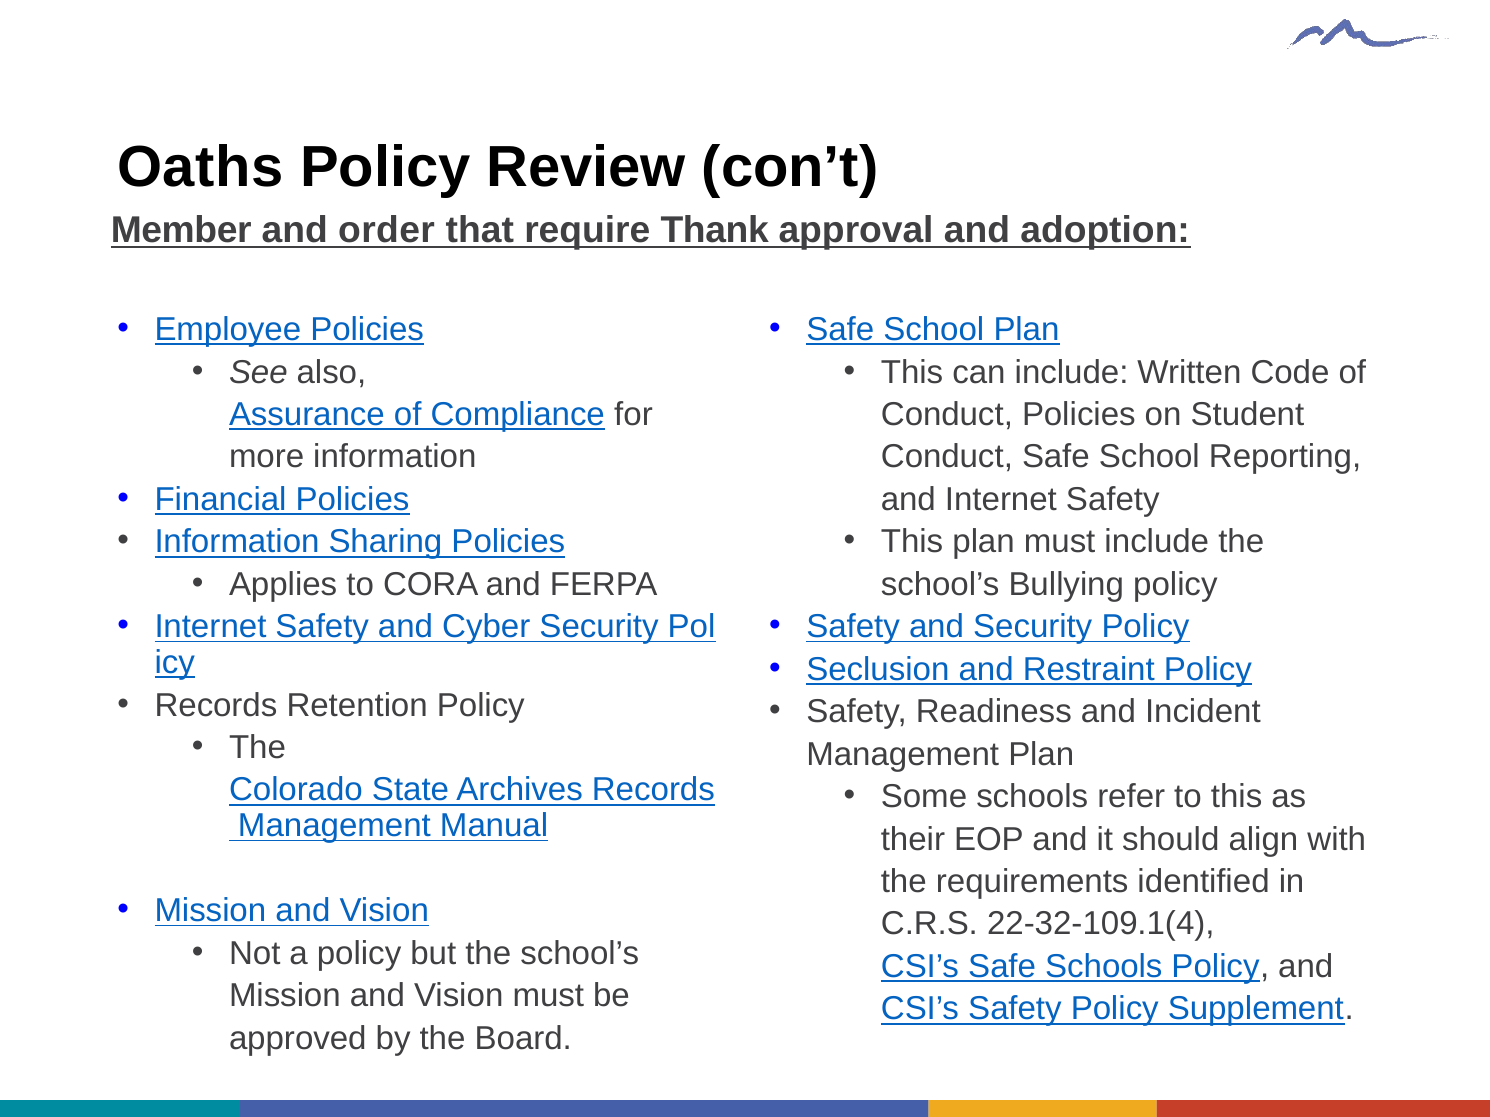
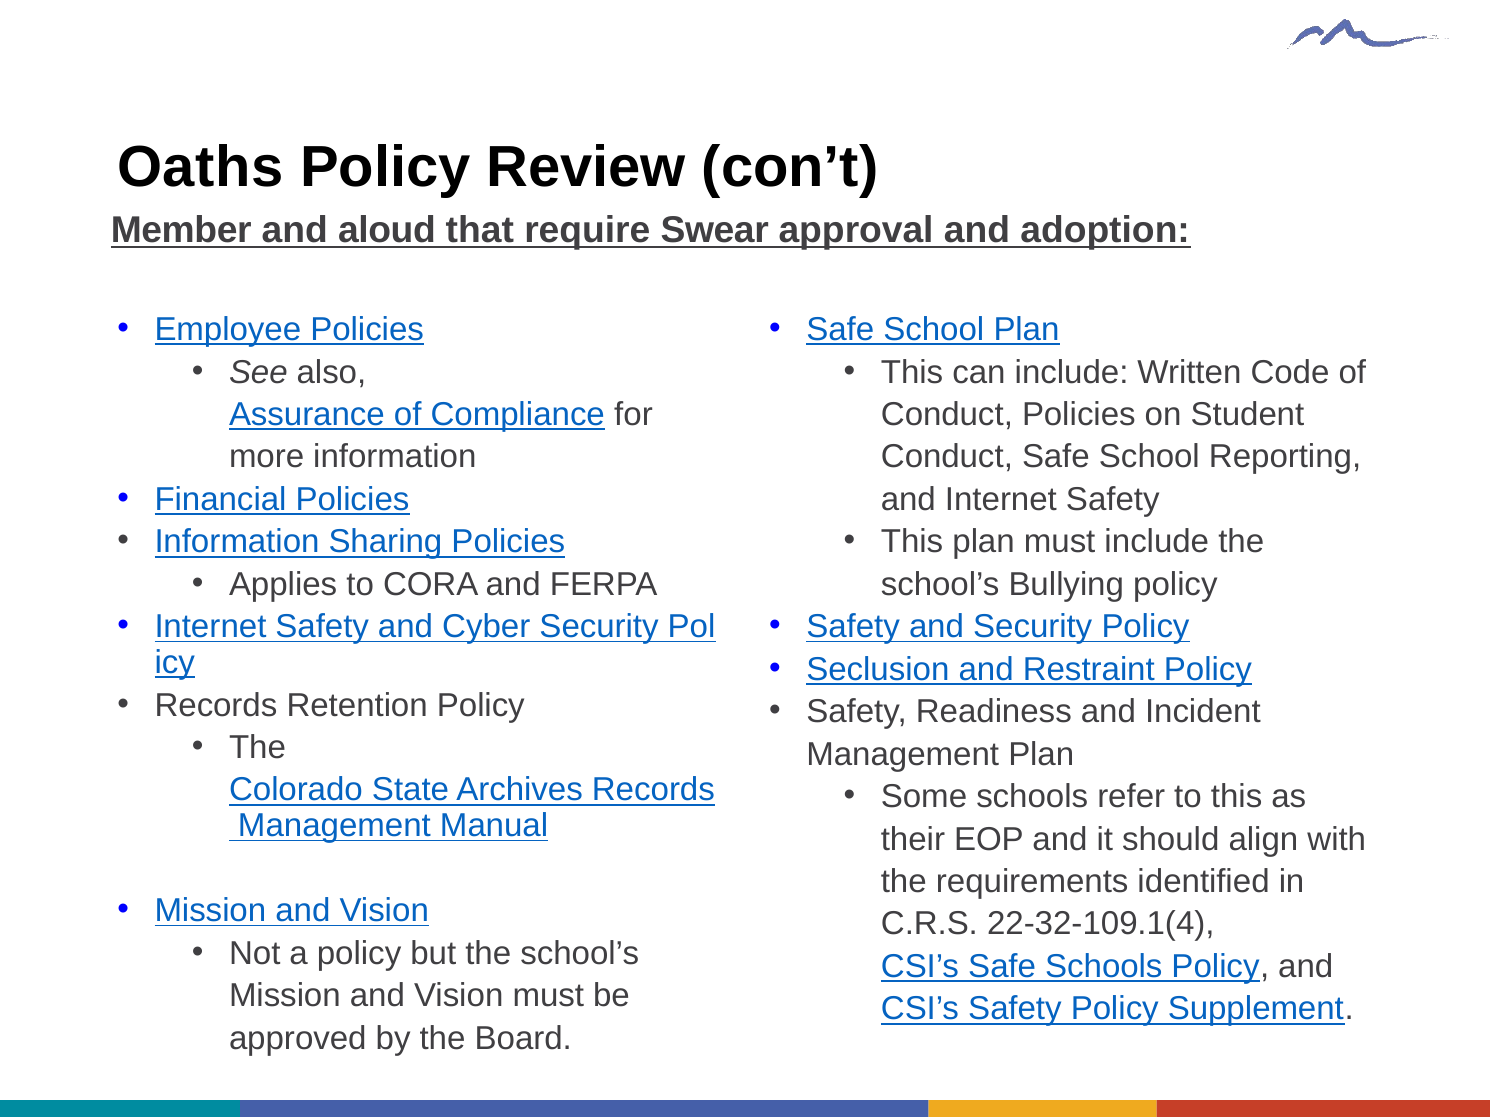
order: order -> aloud (387, 231)
Thank: Thank -> Swear (715, 231)
